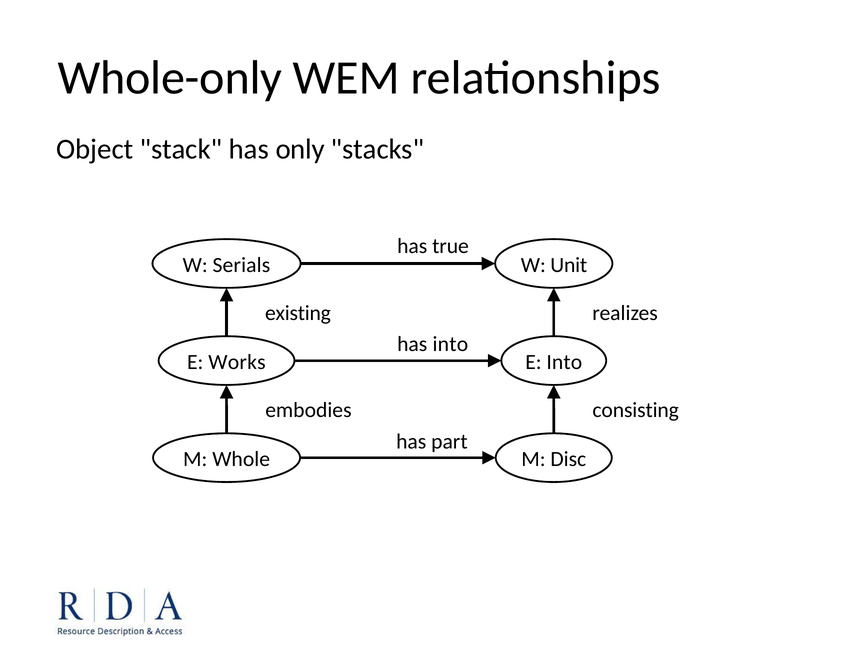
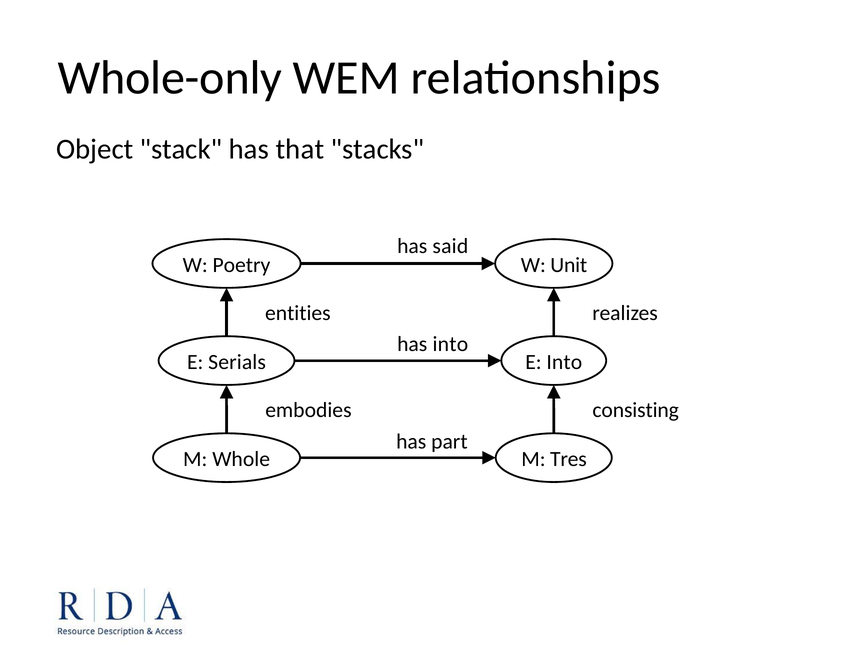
only: only -> that (300, 150)
true: true -> said (450, 246)
Serials: Serials -> Poetry (241, 265)
existing: existing -> entities (298, 313)
Works: Works -> Serials (237, 362)
Disc: Disc -> Tres (568, 460)
